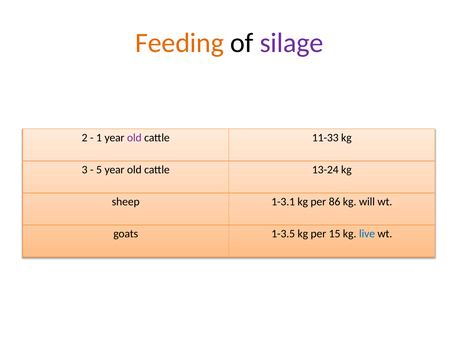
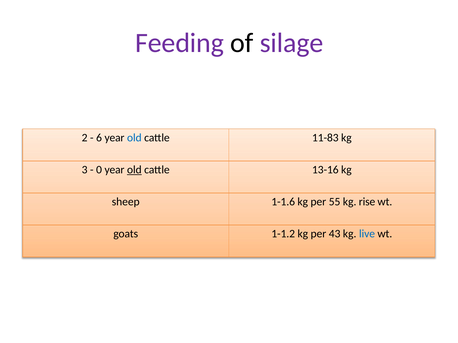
Feeding colour: orange -> purple (180, 43)
1: 1 -> 6 (99, 138)
old colour: purple -> blue (134, 138)
11-33: 11-33 -> 11-83 (325, 138)
5: 5 -> 0 (99, 170)
old underline: none -> present (134, 170)
13-24: 13-24 -> 13-16 (325, 170)
1-3.1: 1-3.1 -> 1-1.6 (283, 202)
86: 86 -> 55 (335, 202)
will: will -> rise (367, 202)
1-3.5: 1-3.5 -> 1-1.2 (283, 234)
15: 15 -> 43 (335, 234)
